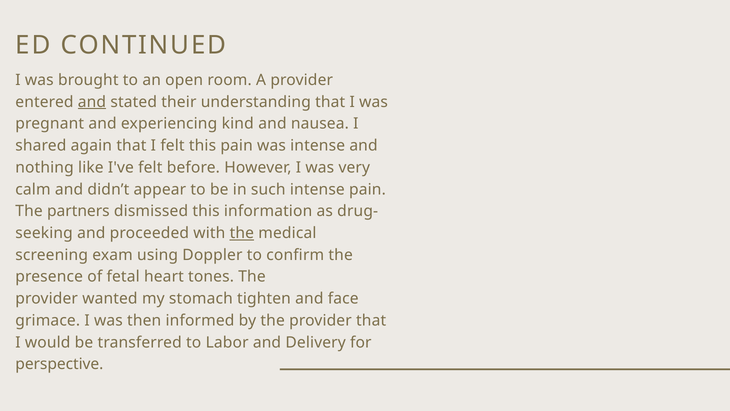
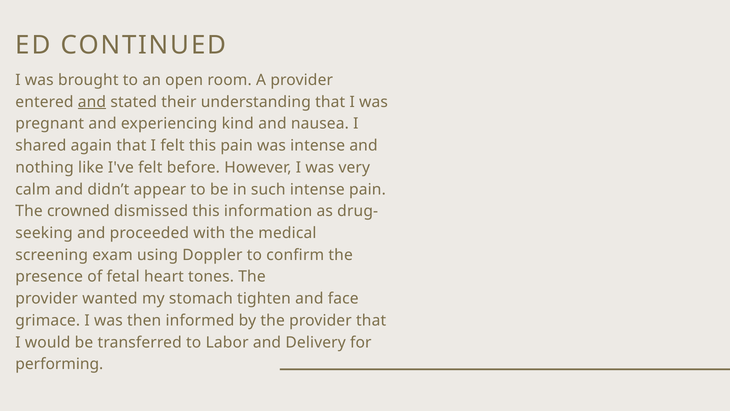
partners: partners -> crowned (78, 211)
the underline: present -> none (242, 233)
perspective: perspective -> performing (59, 364)
